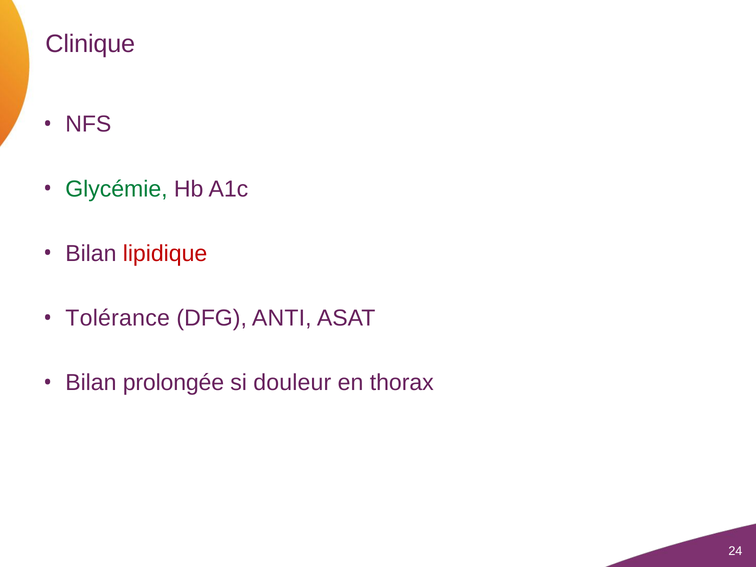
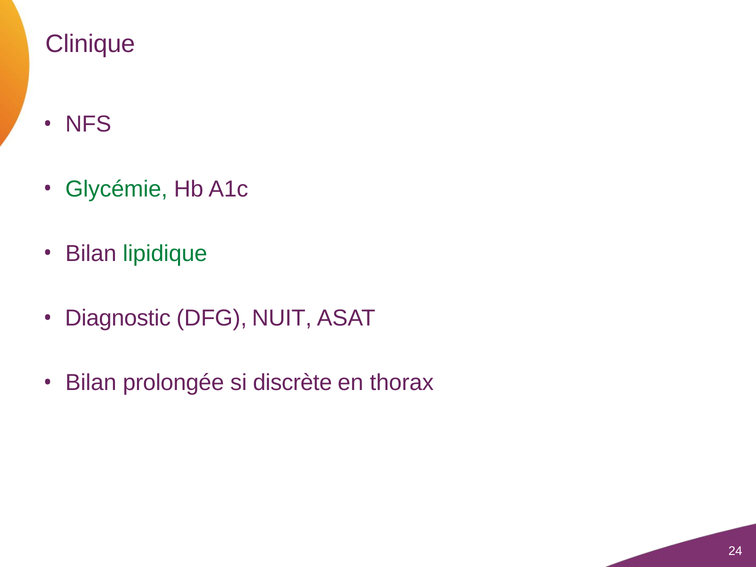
lipidique colour: red -> green (165, 254)
Tolérance: Tolérance -> Diagnostic (118, 318)
ANTI: ANTI -> NUIT (282, 318)
douleur: douleur -> discrète (292, 383)
